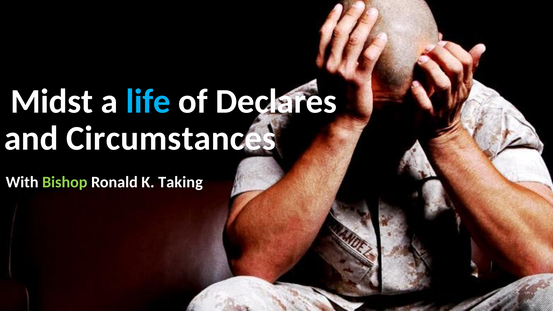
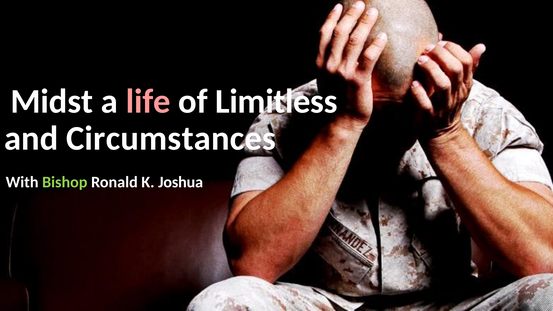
life colour: light blue -> pink (148, 101)
Declares: Declares -> Limitless (276, 101)
Taking: Taking -> Joshua (181, 182)
